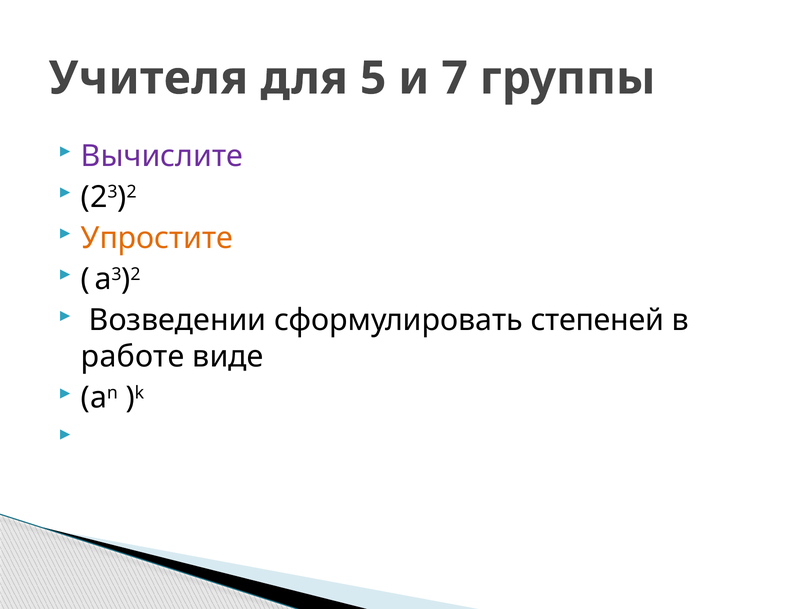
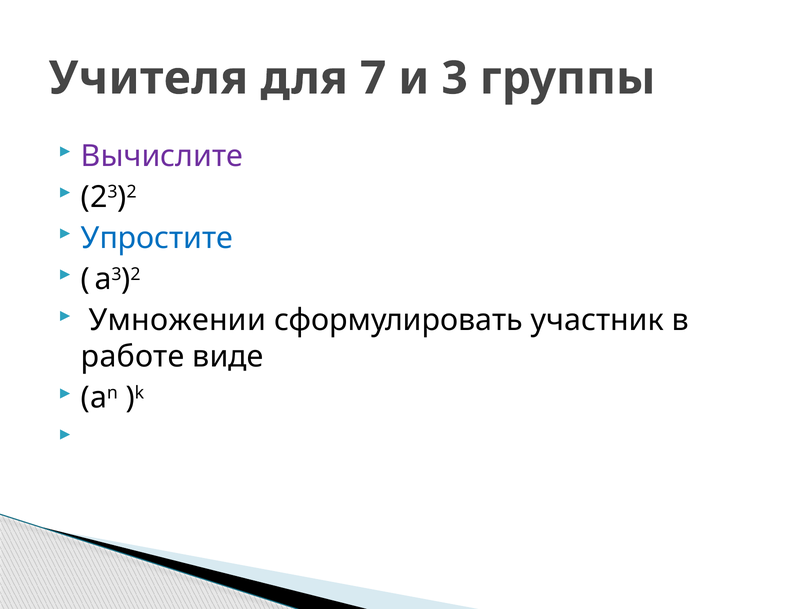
5: 5 -> 7 (373, 78)
7: 7 -> 3 (455, 78)
Упростите colour: orange -> blue (157, 238)
Возведении: Возведении -> Умножении (177, 320)
степеней: степеней -> участник (597, 320)
